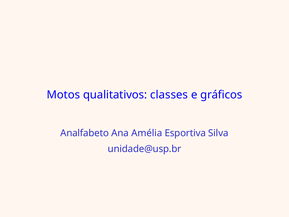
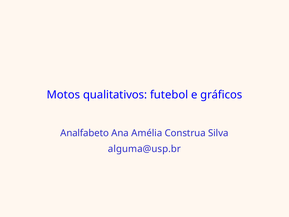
classes: classes -> futebol (169, 95)
Esportiva: Esportiva -> Construa (185, 133)
unidade@usp.br: unidade@usp.br -> alguma@usp.br (144, 149)
